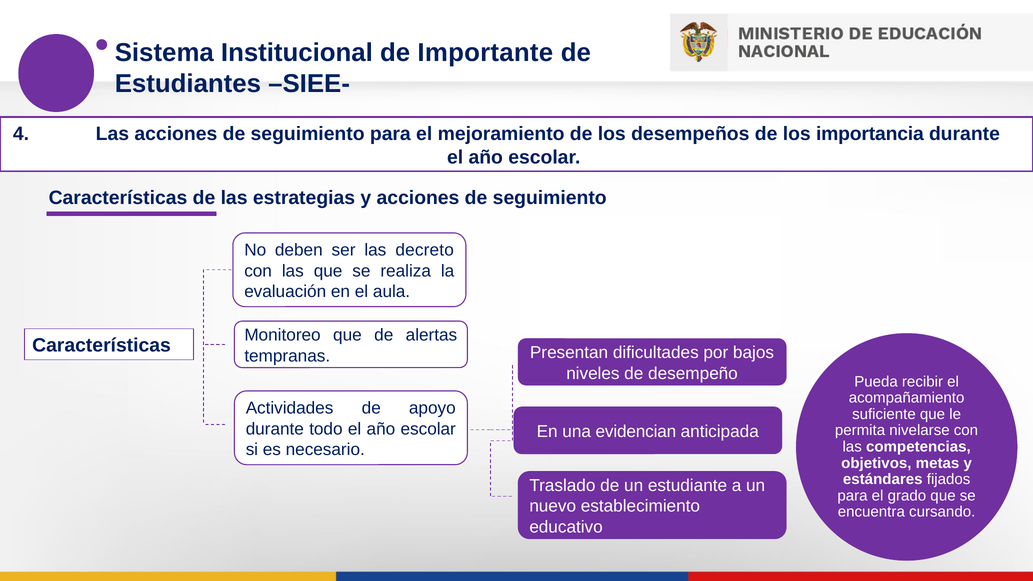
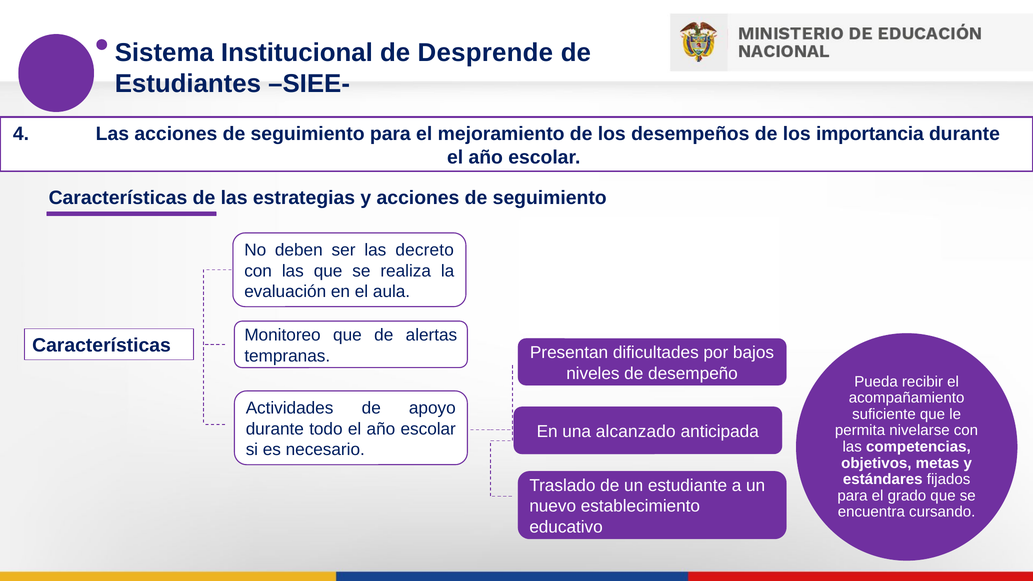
Importante: Importante -> Desprende (485, 53)
evidencian: evidencian -> alcanzado (636, 432)
